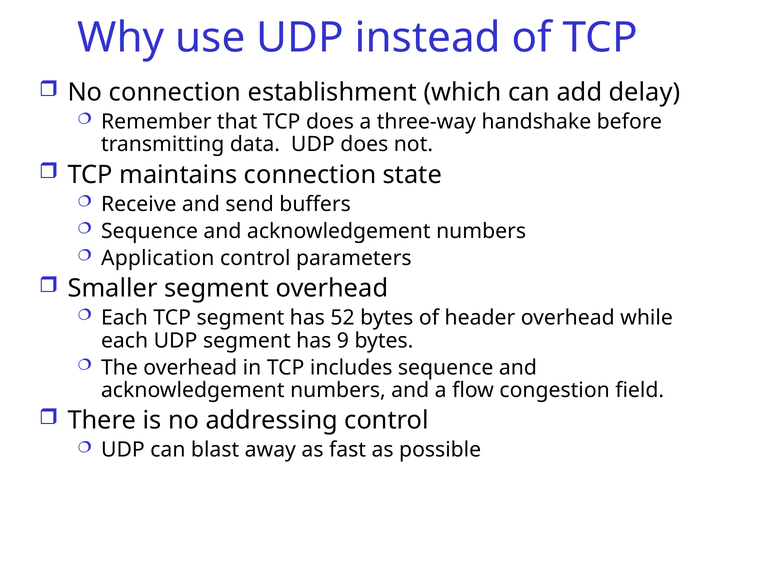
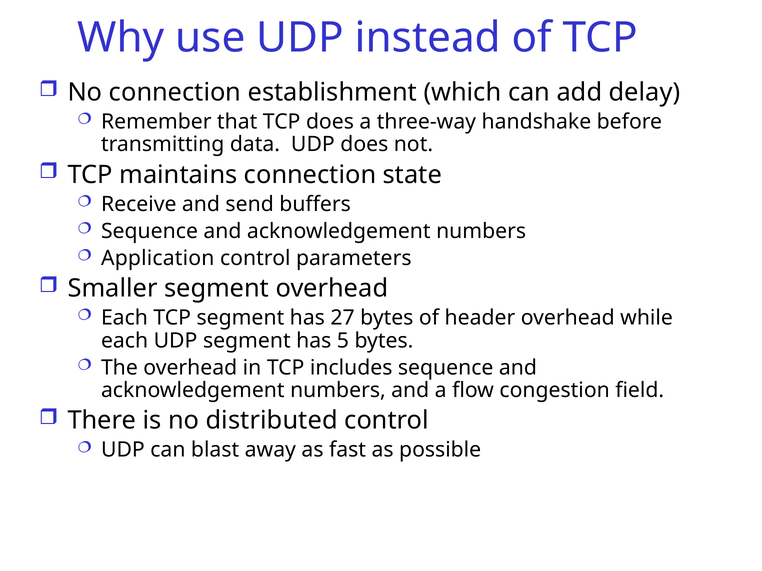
52: 52 -> 27 (343, 318)
9: 9 -> 5 (343, 341)
addressing: addressing -> distributed (272, 421)
